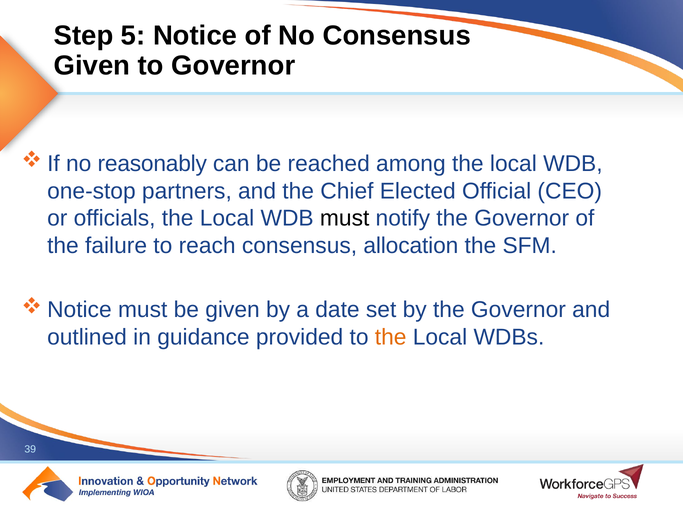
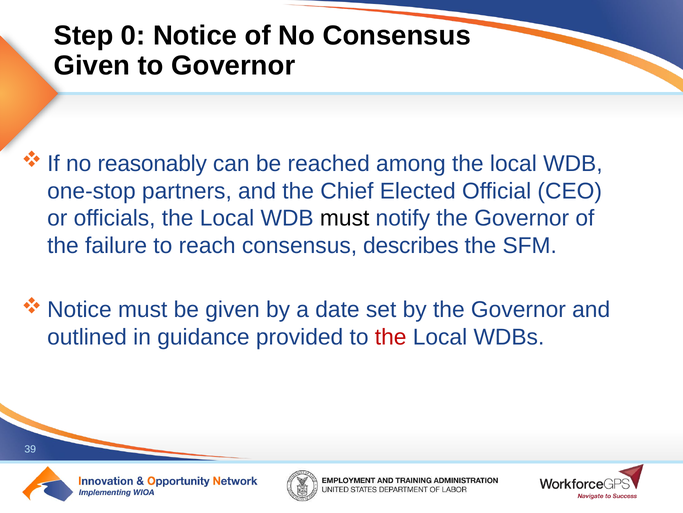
5: 5 -> 0 (133, 36)
allocation: allocation -> describes (411, 245)
the colour: orange -> red (391, 337)
